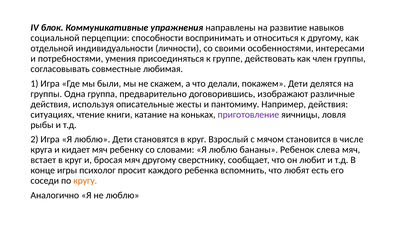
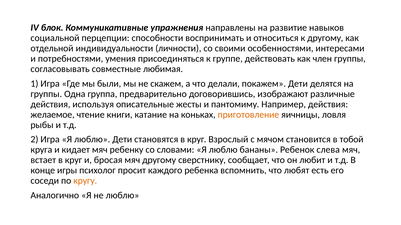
ситуациях: ситуациях -> желаемое (53, 115)
приготовление colour: purple -> orange (248, 115)
числе: числе -> тобой (352, 140)
